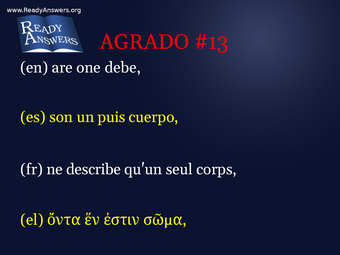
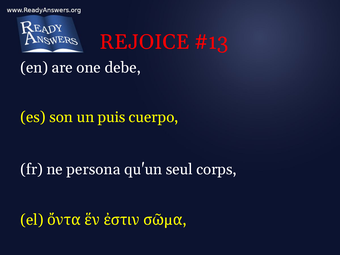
AGRADO: AGRADO -> REJOICE (145, 42)
describe: describe -> persona (93, 169)
